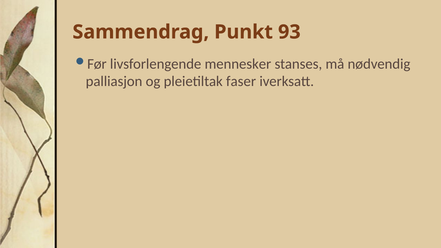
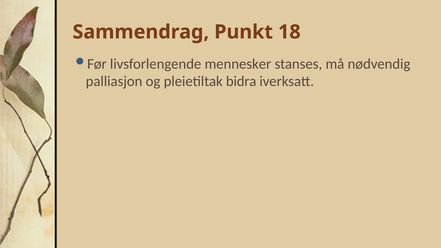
93: 93 -> 18 (289, 32)
faser: faser -> bidra (241, 81)
